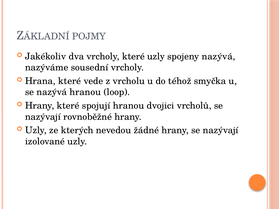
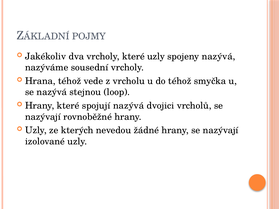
Hrana které: které -> téhož (70, 81)
nazývá hranou: hranou -> stejnou (85, 92)
spojují hranou: hranou -> nazývá (128, 106)
